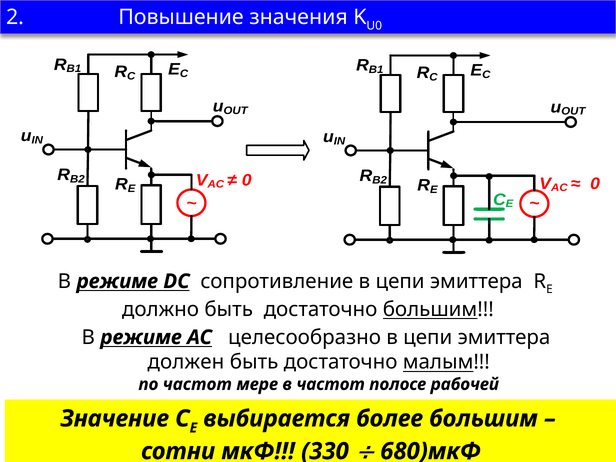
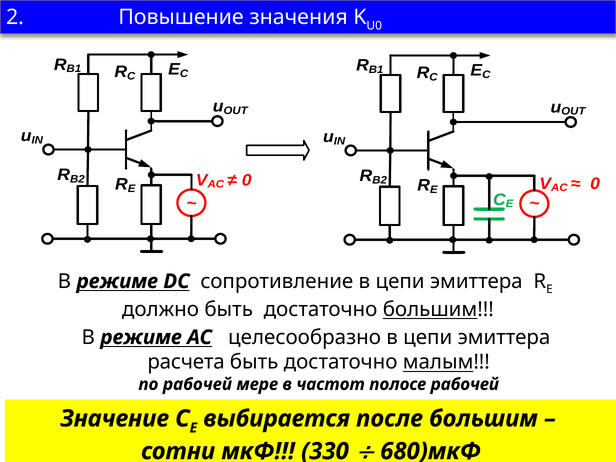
должен: должен -> расчета (186, 362)
по частот: частот -> рабочей (197, 384)
более: более -> после (389, 419)
